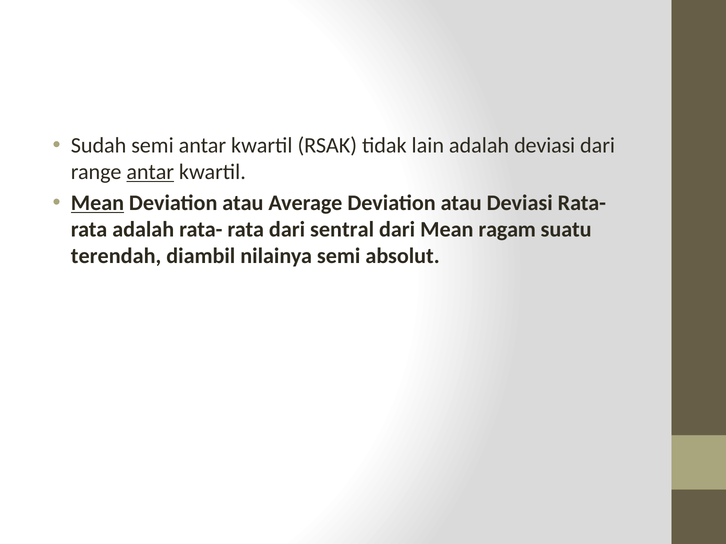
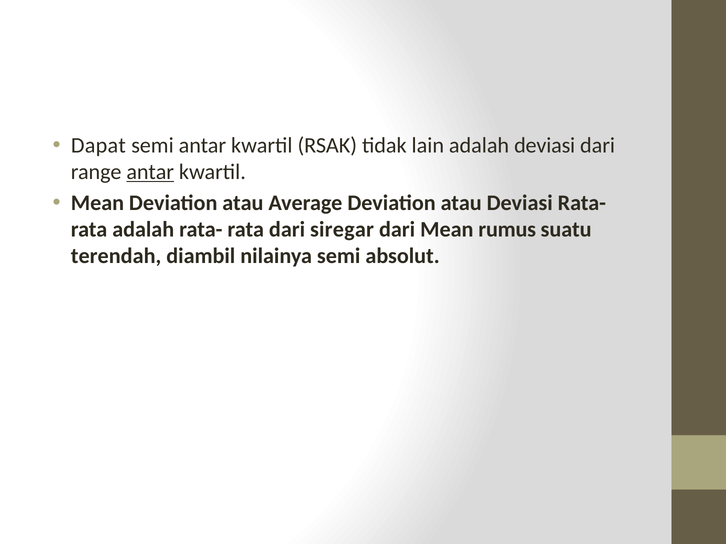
Sudah: Sudah -> Dapat (98, 146)
Mean underline: present -> none (97, 203)
sentral: sentral -> siregar (342, 230)
ragam: ragam -> rumus (507, 230)
